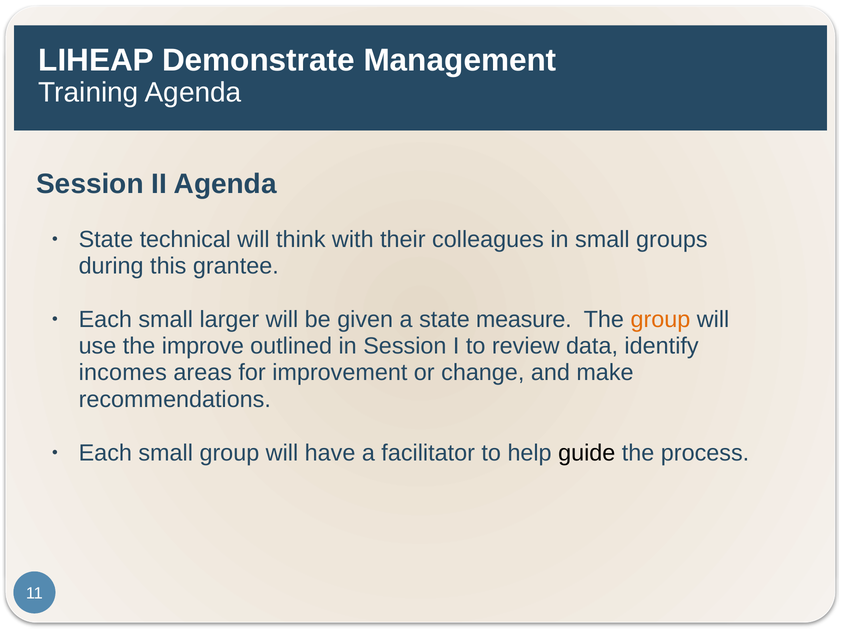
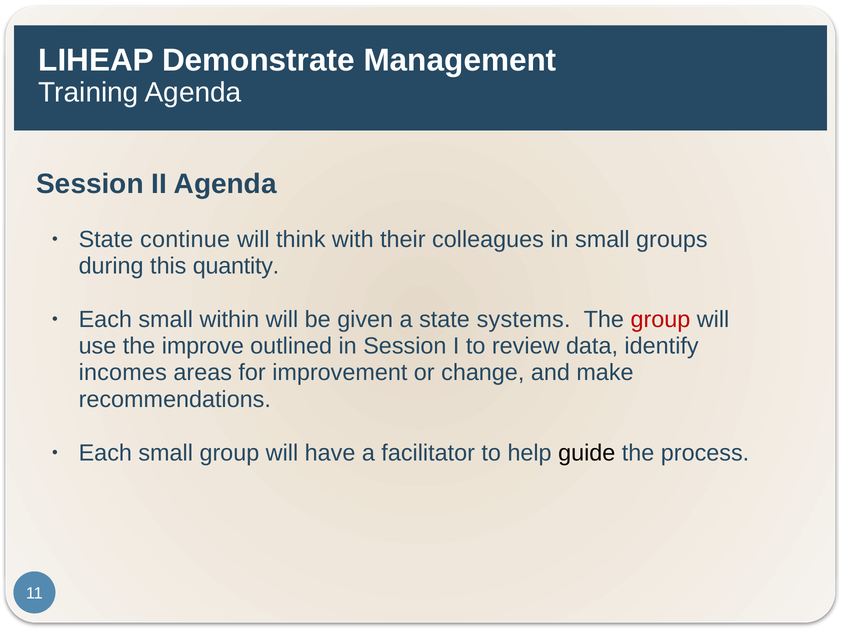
technical: technical -> continue (185, 239)
grantee: grantee -> quantity (236, 266)
larger: larger -> within (229, 319)
measure: measure -> systems (524, 319)
group colour: orange -> red (660, 319)
